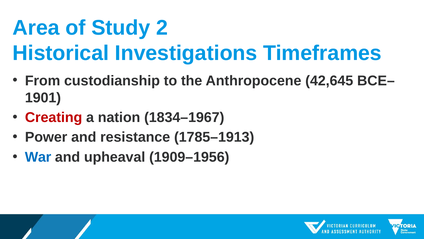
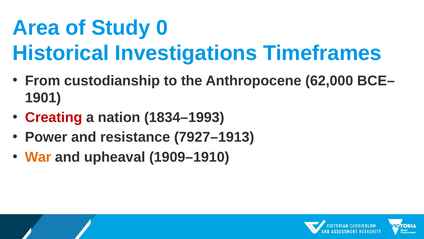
2: 2 -> 0 (162, 28)
42,645: 42,645 -> 62,000 (329, 81)
1834–1967: 1834–1967 -> 1834–1993 (184, 117)
1785–1913: 1785–1913 -> 7927–1913 (214, 137)
War colour: blue -> orange (38, 157)
1909–1956: 1909–1956 -> 1909–1910 (189, 157)
